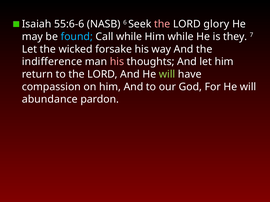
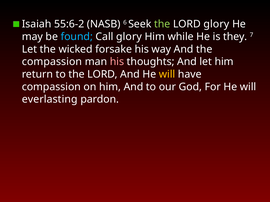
55:6-6: 55:6-6 -> 55:6-2 (69, 24)
the colour: pink -> light green (162, 24)
Call while: while -> glory (129, 37)
indifference: indifference -> compassion (52, 62)
will colour: light green -> yellow (167, 74)
abundance: abundance -> everlasting (50, 100)
